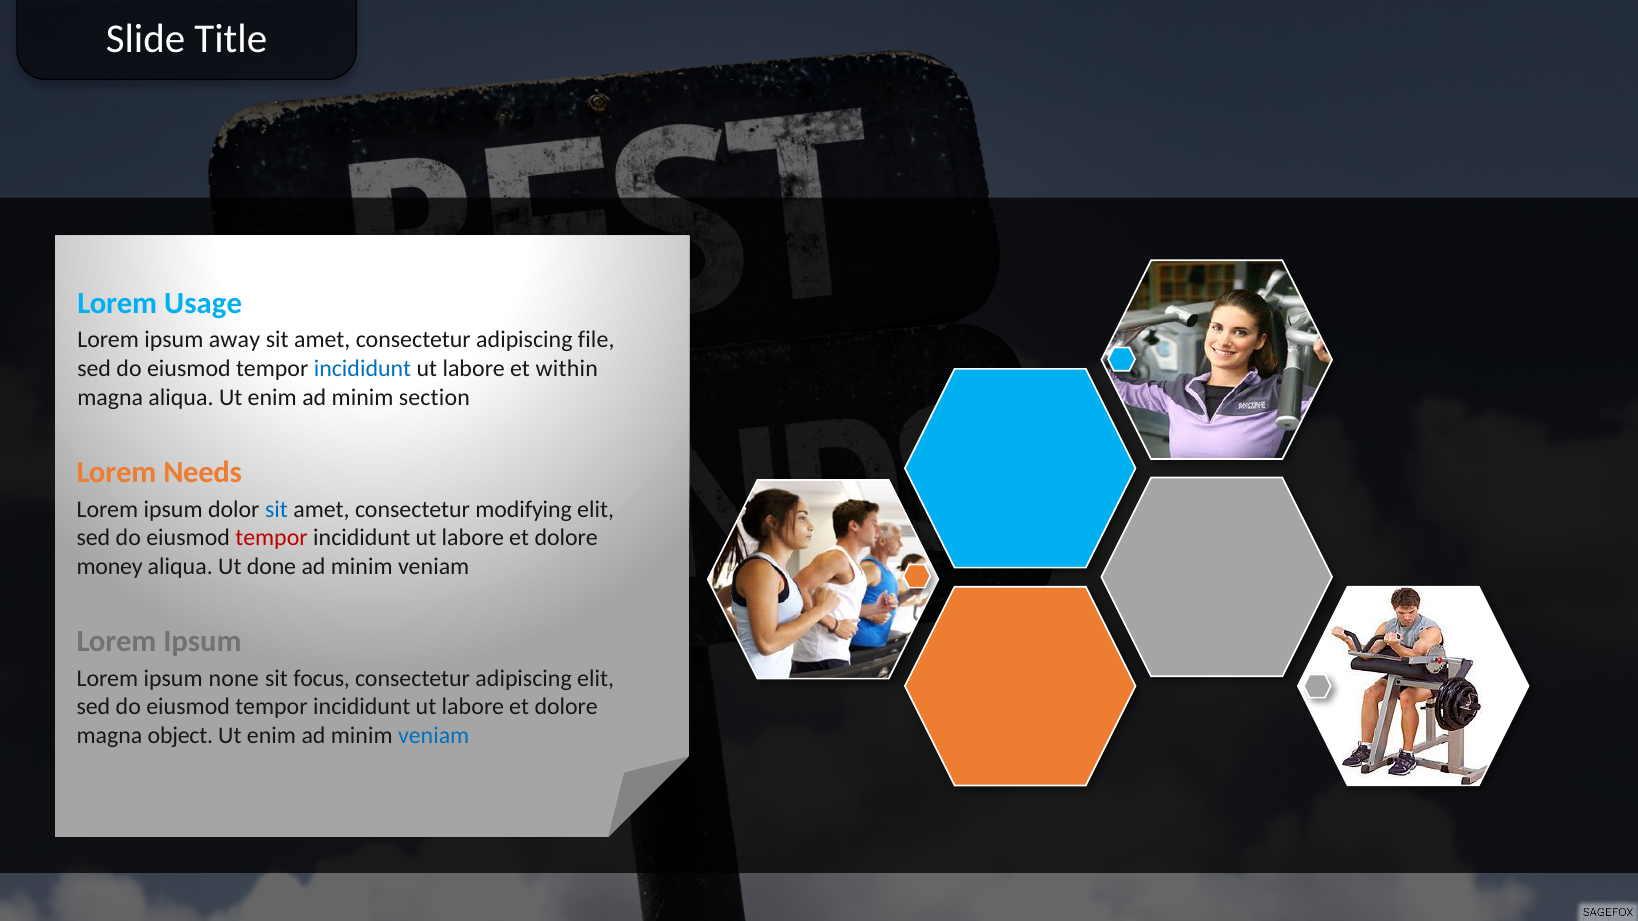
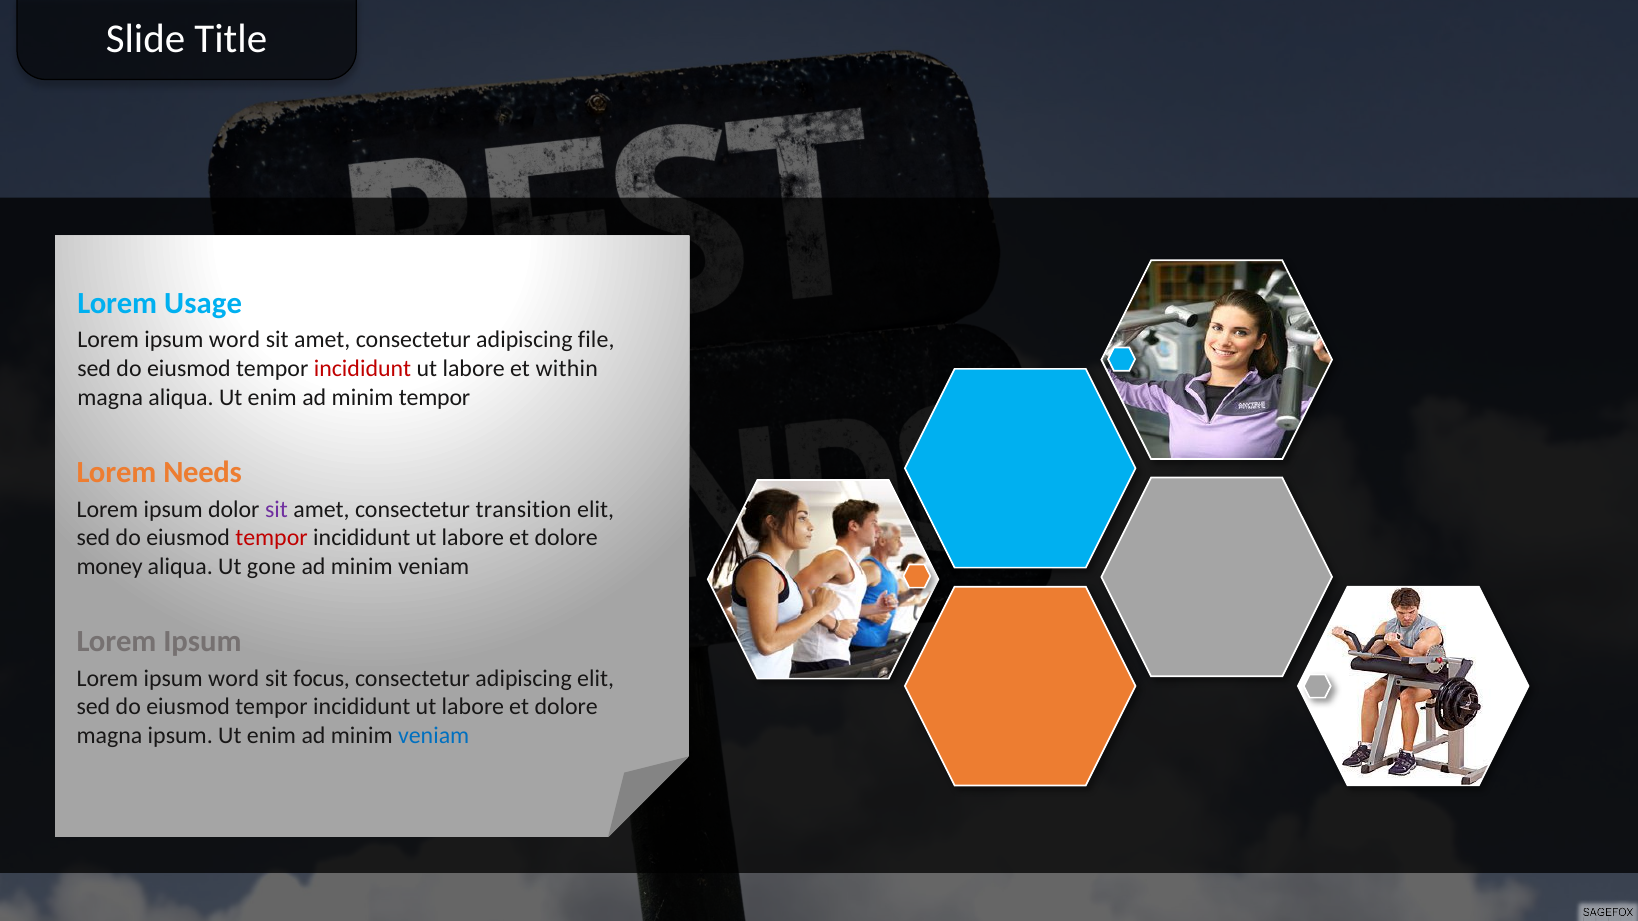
away: away -> word (234, 340)
incididunt colour: blue -> red (362, 369)
minim section: section -> tempor (435, 398)
sit colour: blue -> purple (276, 509)
modifying: modifying -> transition (523, 509)
done: done -> gone (271, 567)
none: none -> word (234, 678)
magna object: object -> ipsum (180, 736)
